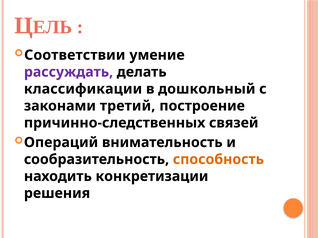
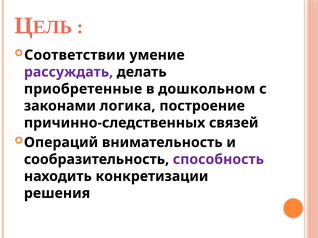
классификации: классификации -> приобретенные (83, 89)
дошкольный: дошкольный -> дошкольном (207, 89)
третий: третий -> логика (128, 106)
способность colour: orange -> purple (218, 160)
